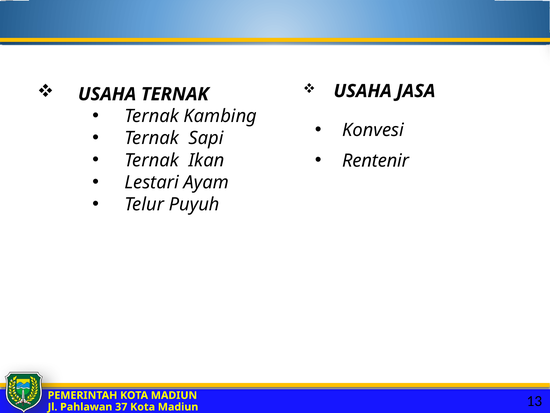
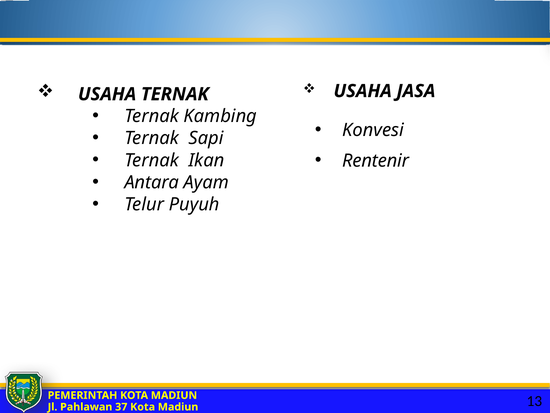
Lestari: Lestari -> Antara (152, 182)
